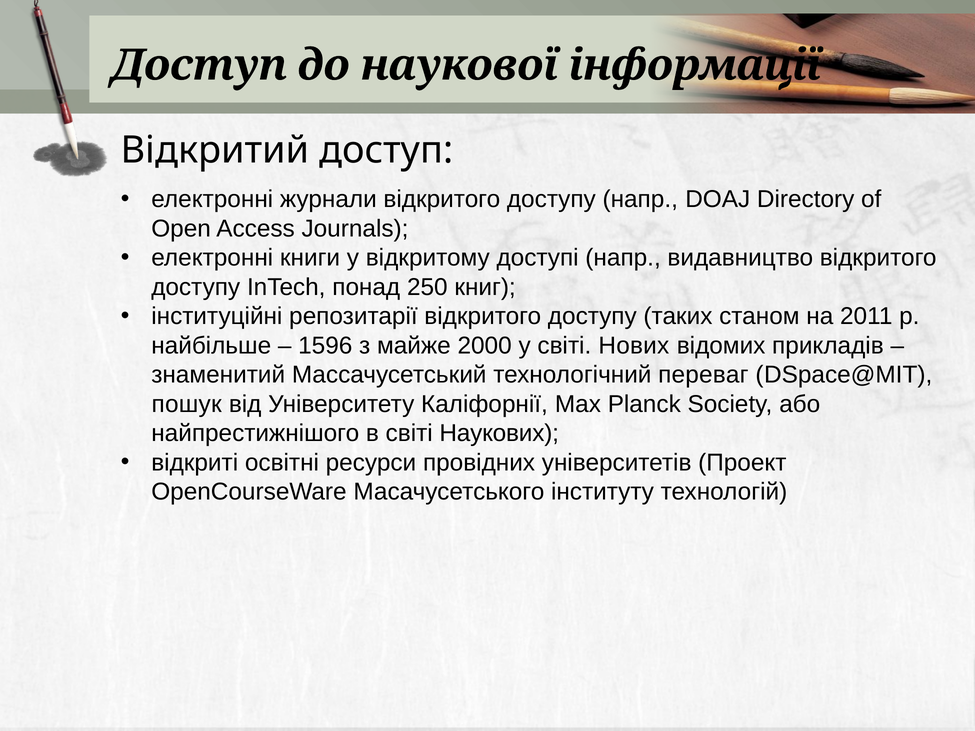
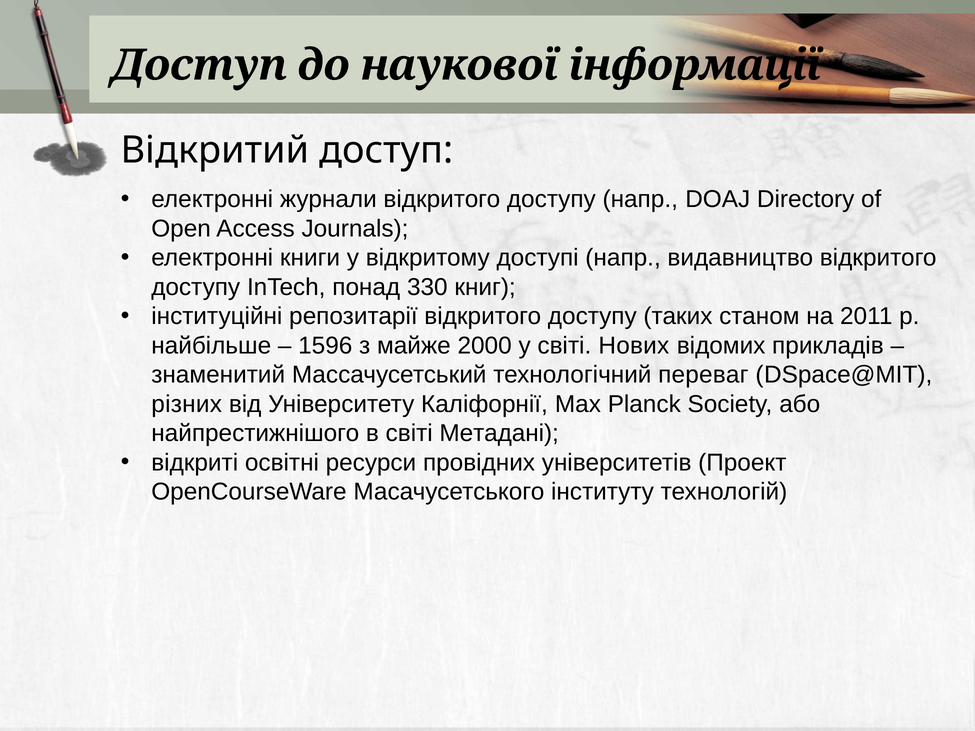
250: 250 -> 330 (427, 287)
пошук: пошук -> різних (187, 404)
Наукових: Наукових -> Метадані (499, 434)
